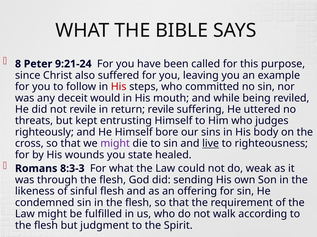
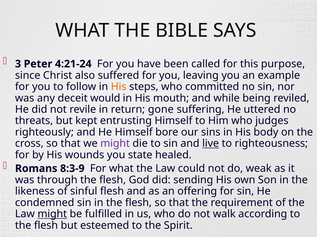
8: 8 -> 3 (18, 64)
9:21-24: 9:21-24 -> 4:21-24 (73, 64)
His colour: red -> orange (119, 87)
return revile: revile -> gone (161, 110)
8:3-3: 8:3-3 -> 8:3-9 (72, 169)
might underline: none -> present (52, 215)
judgment: judgment -> esteemed (105, 226)
